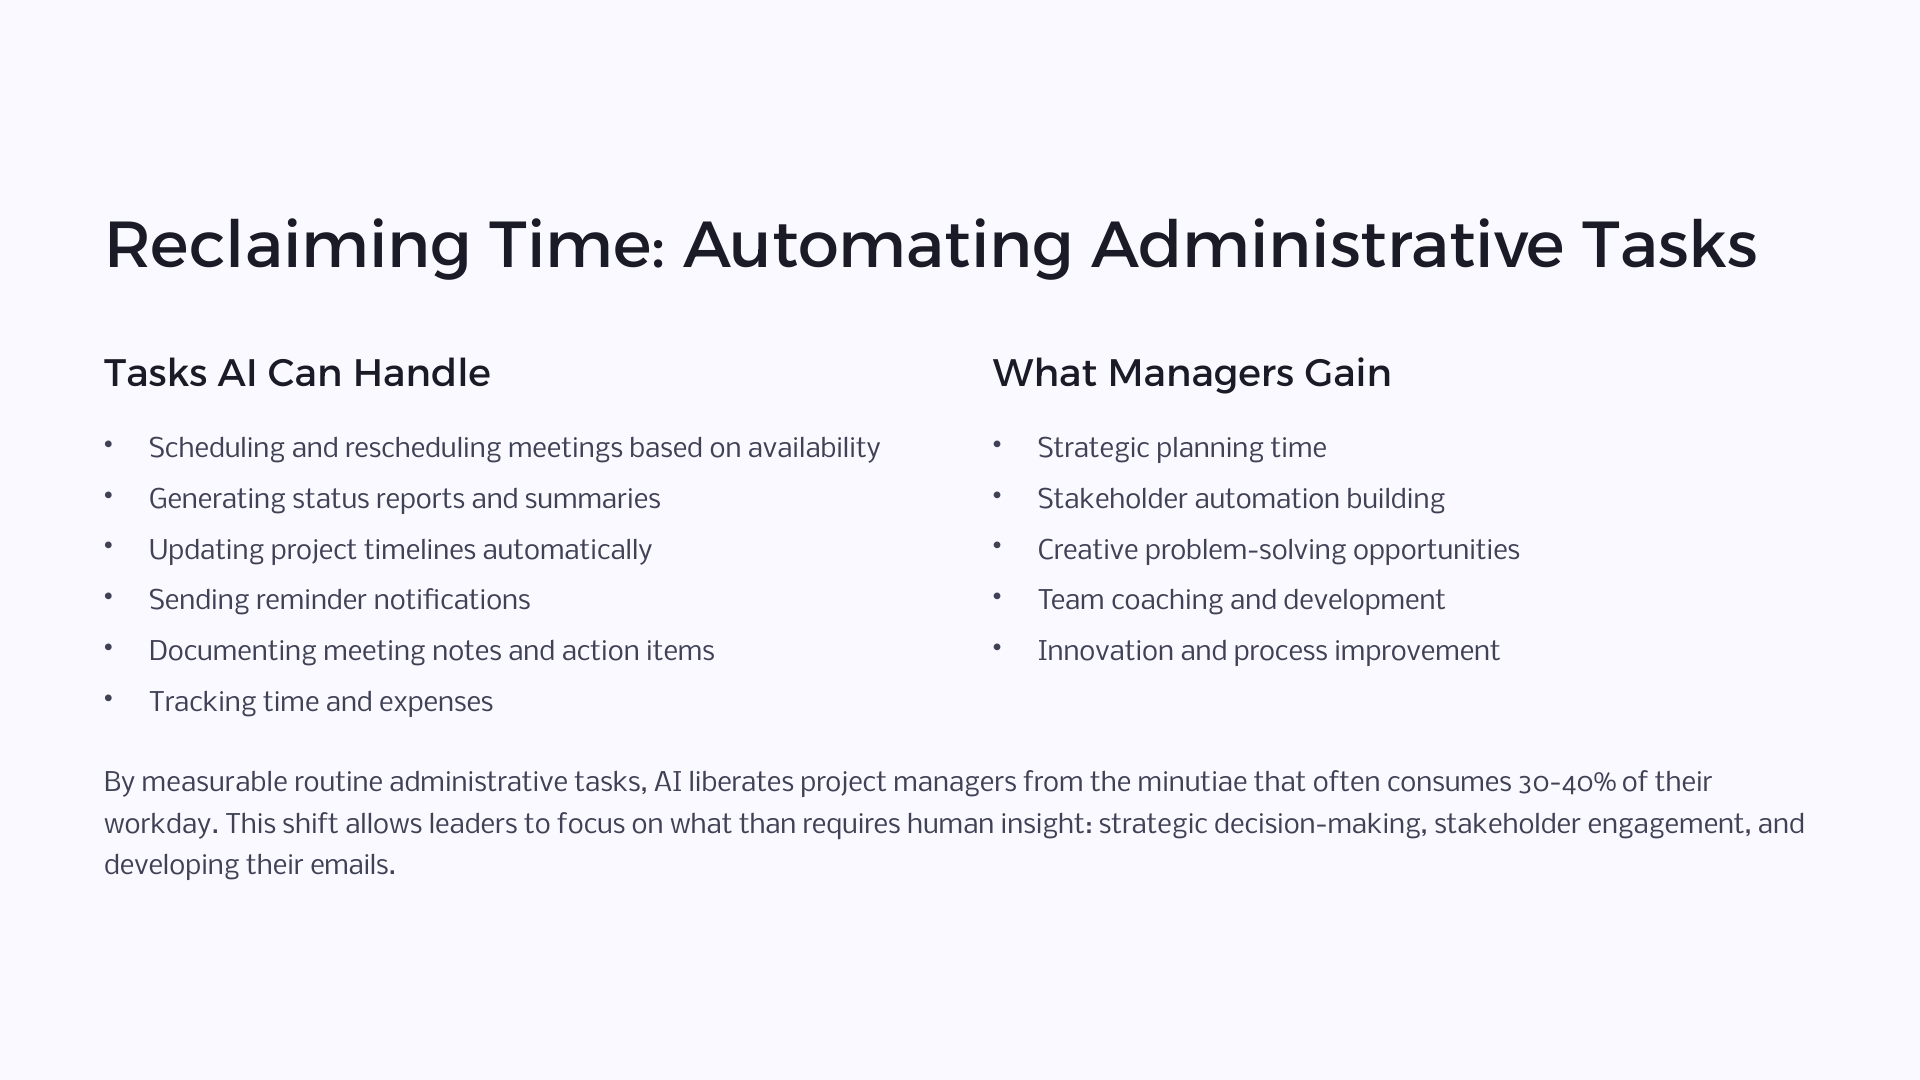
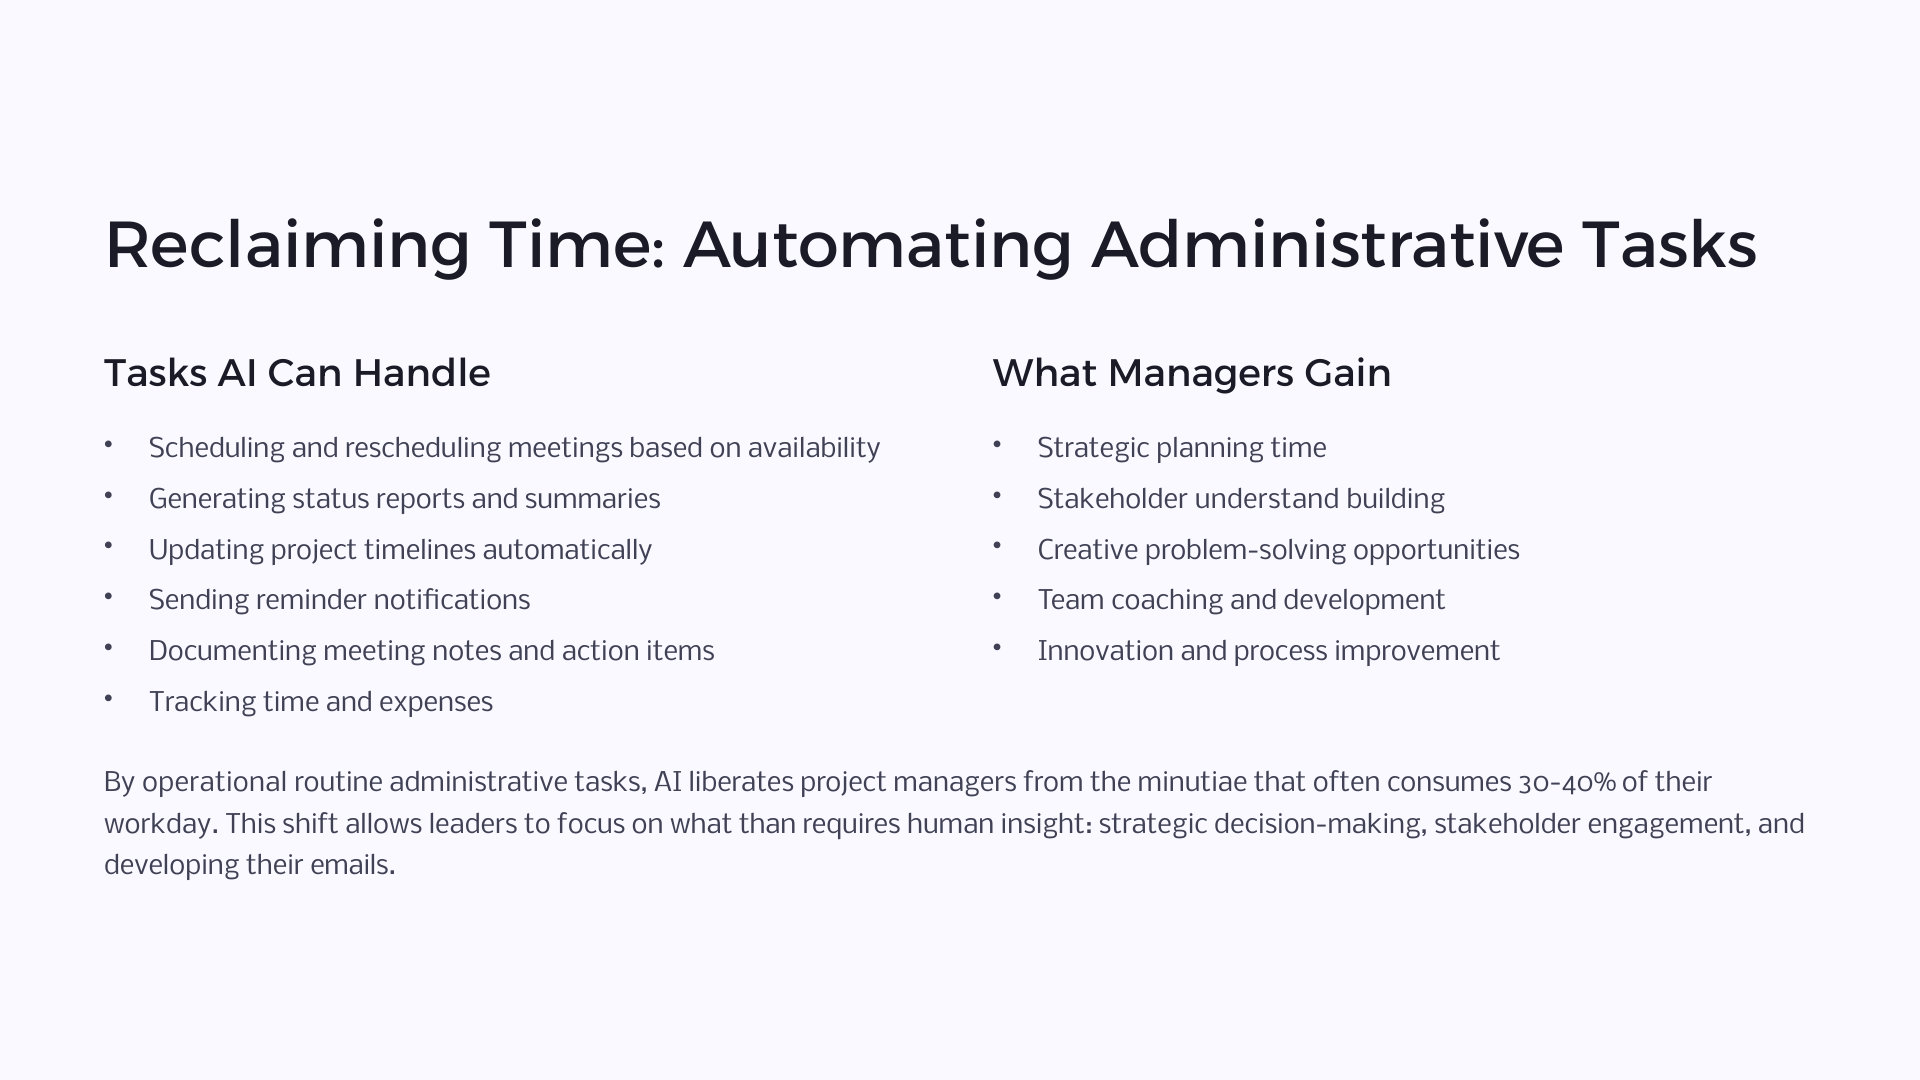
automation: automation -> understand (1267, 500)
measurable: measurable -> operational (215, 783)
